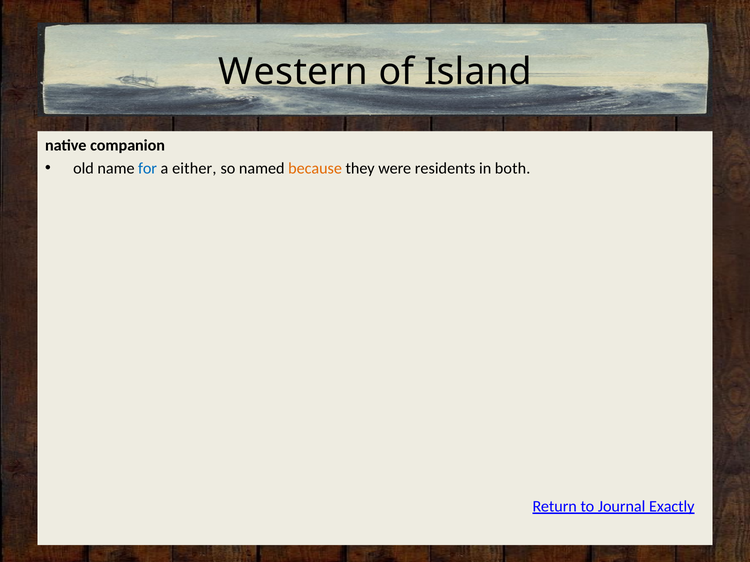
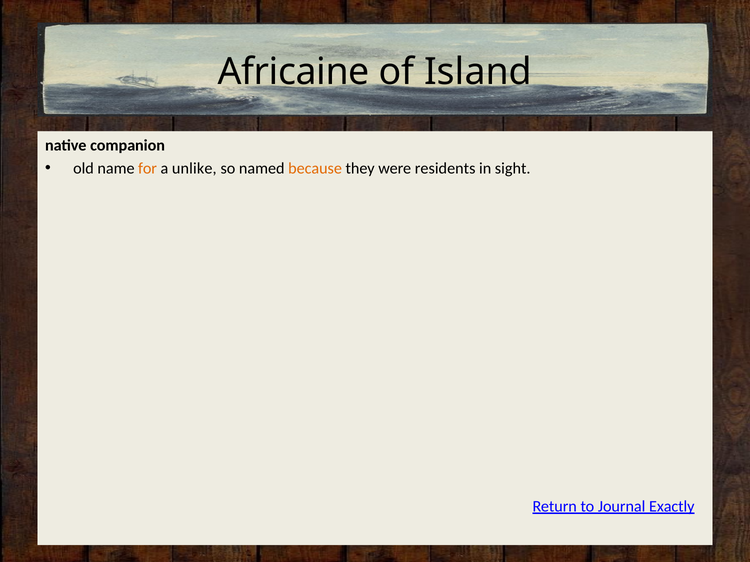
Western: Western -> Africaine (294, 72)
for colour: blue -> orange (148, 168)
either: either -> unlike (194, 168)
both: both -> sight (513, 168)
